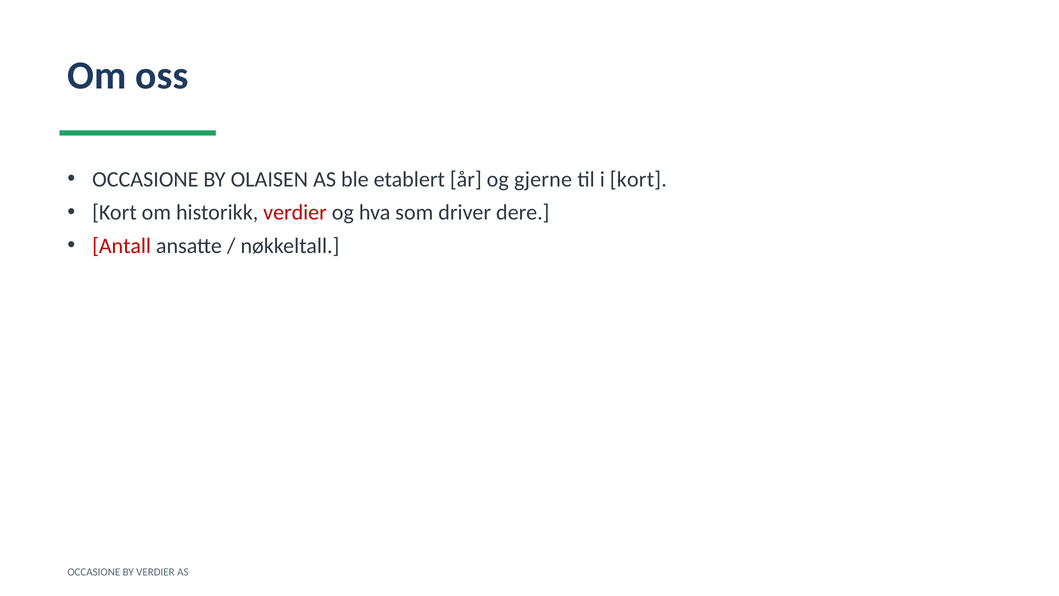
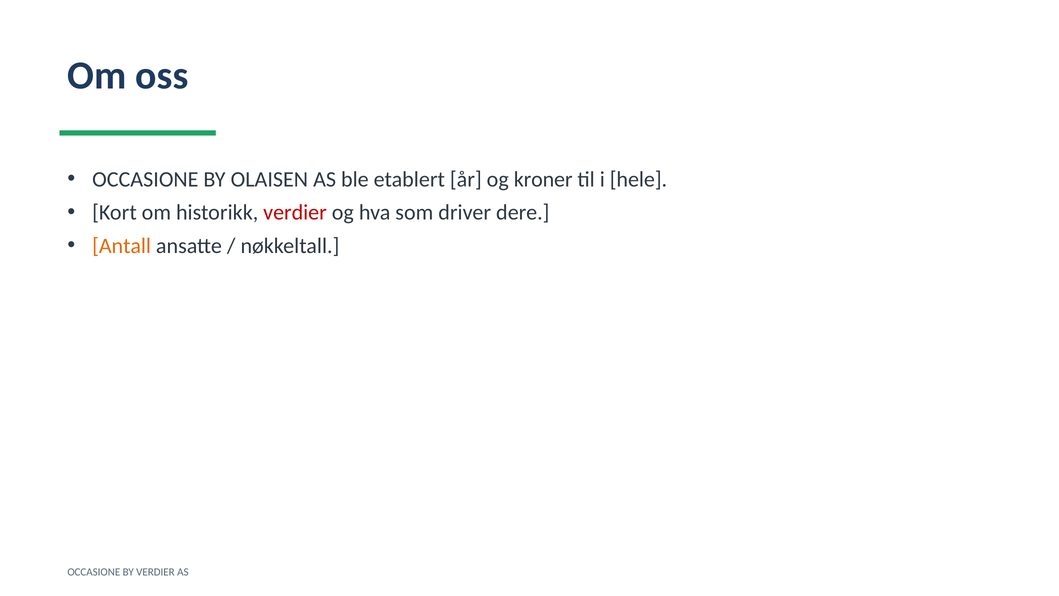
gjerne: gjerne -> kroner (543, 179)
i kort: kort -> hele (638, 179)
Antall colour: red -> orange (122, 246)
